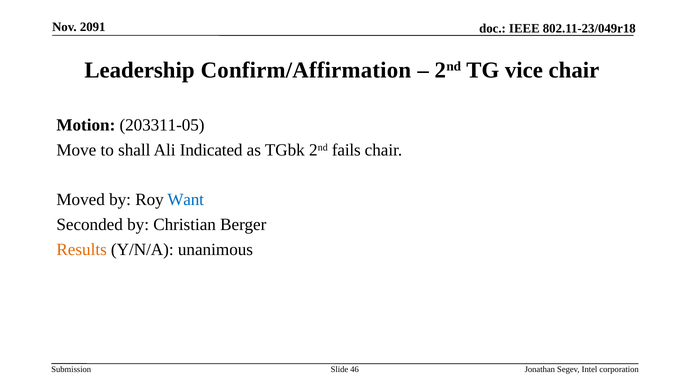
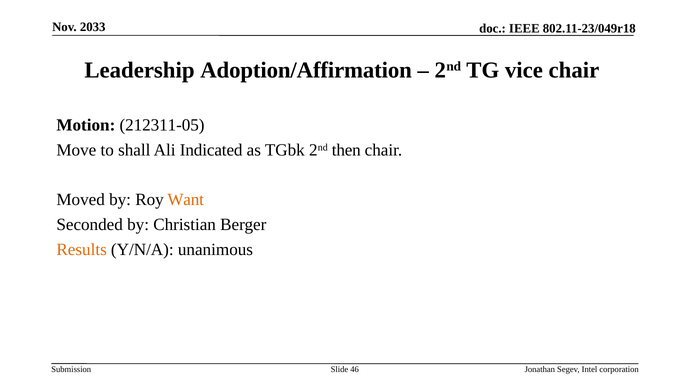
2091: 2091 -> 2033 (93, 27)
Confirm/Affirmation: Confirm/Affirmation -> Adoption/Affirmation (306, 70)
203311-05: 203311-05 -> 212311-05 (162, 125)
fails: fails -> then (346, 150)
Want colour: blue -> orange (186, 200)
